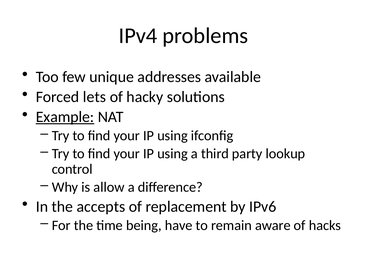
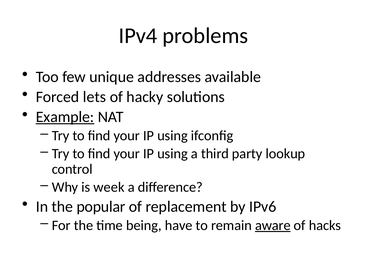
allow: allow -> week (109, 187)
accepts: accepts -> popular (101, 206)
aware underline: none -> present (273, 225)
